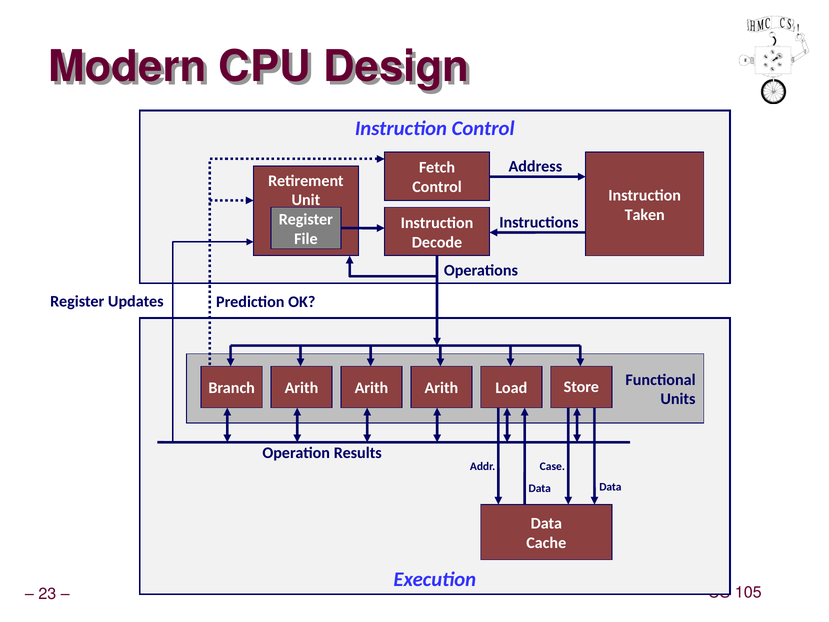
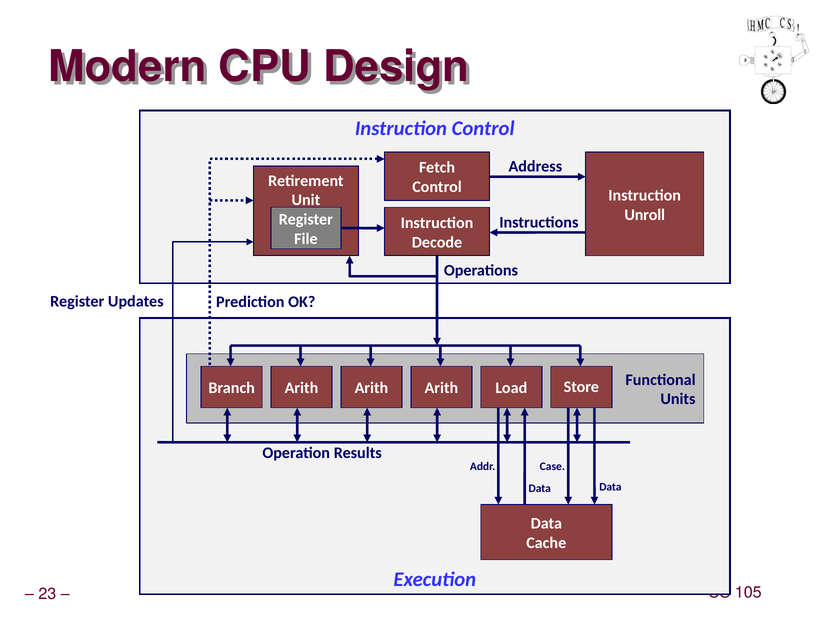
Taken: Taken -> Unroll (645, 215)
